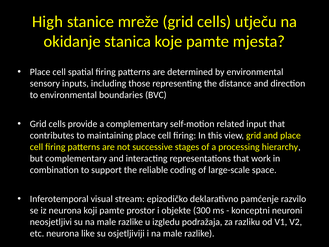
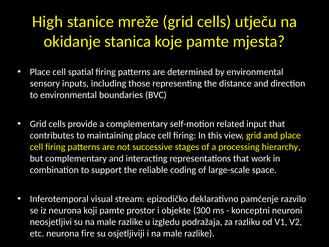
like: like -> fire (88, 233)
